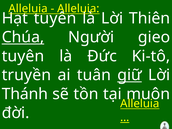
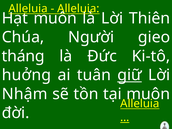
Hạt tuyên: tuyên -> muôn (55, 18)
Chúa underline: present -> none (23, 37)
tuyên: tuyên -> tháng (23, 56)
truyền: truyền -> huởng (26, 75)
Thánh: Thánh -> Nhậm (25, 94)
